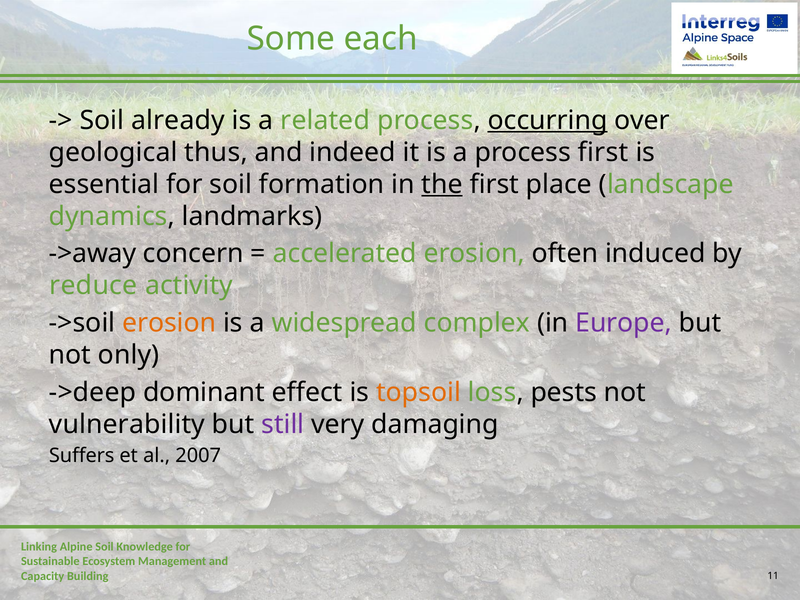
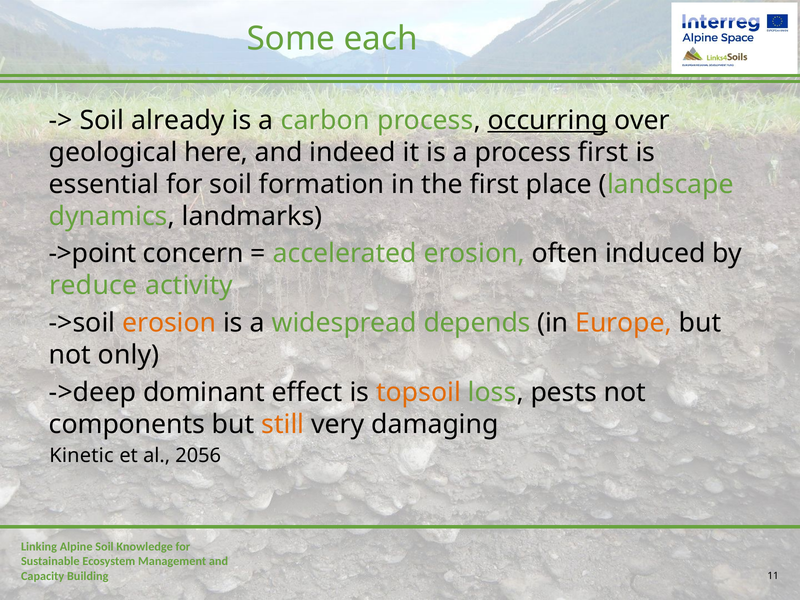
related: related -> carbon (325, 120)
thus: thus -> here (216, 152)
the underline: present -> none (442, 184)
->away: ->away -> ->point (93, 254)
complex: complex -> depends (477, 323)
Europe colour: purple -> orange (624, 323)
vulnerability: vulnerability -> components (127, 424)
still colour: purple -> orange (283, 424)
Suffers: Suffers -> Kinetic (81, 456)
2007: 2007 -> 2056 (198, 456)
